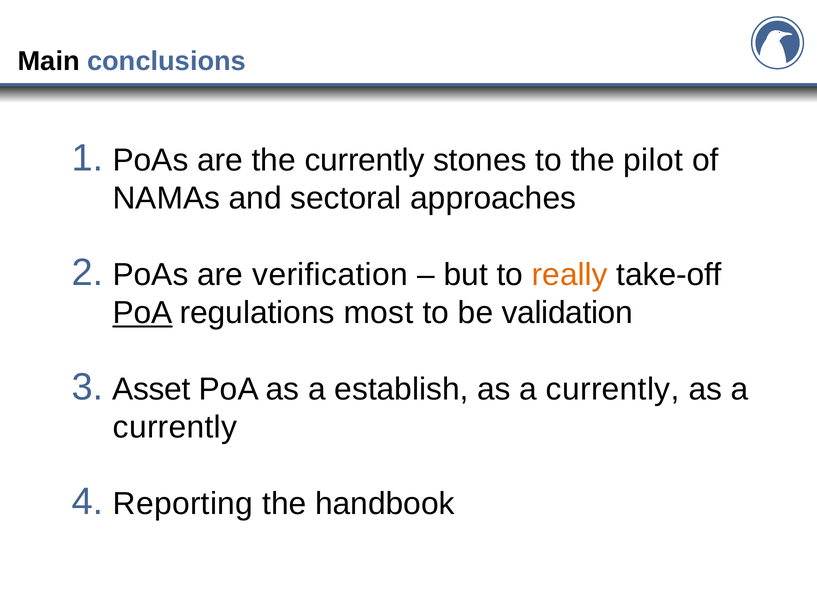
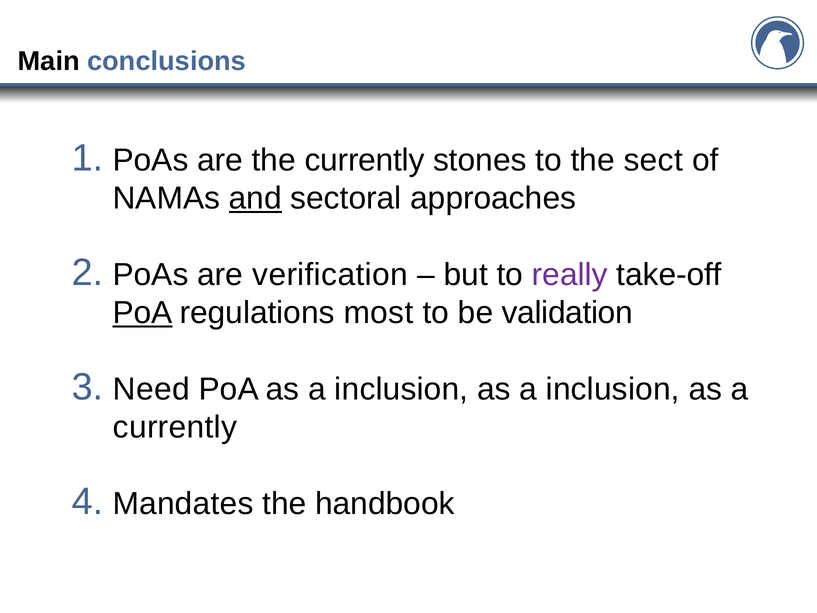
pilot: pilot -> sect (653, 160)
and underline: none -> present (255, 198)
really colour: orange -> purple (570, 274)
Asset: Asset -> Need (151, 389)
PoA as a establish: establish -> inclusion (401, 389)
currently: currently -> inclusion (613, 389)
Reporting: Reporting -> Mandates (183, 503)
